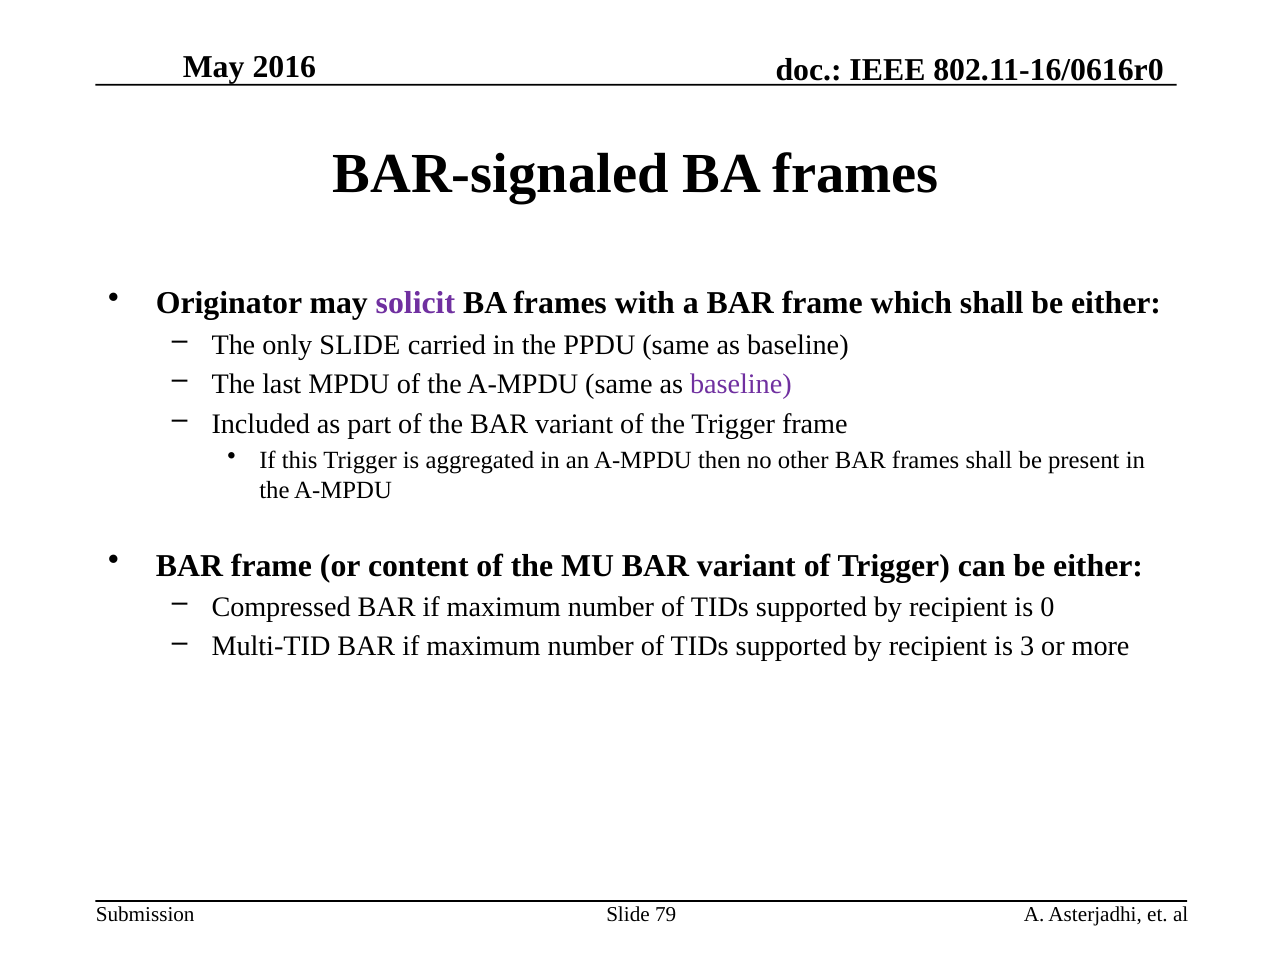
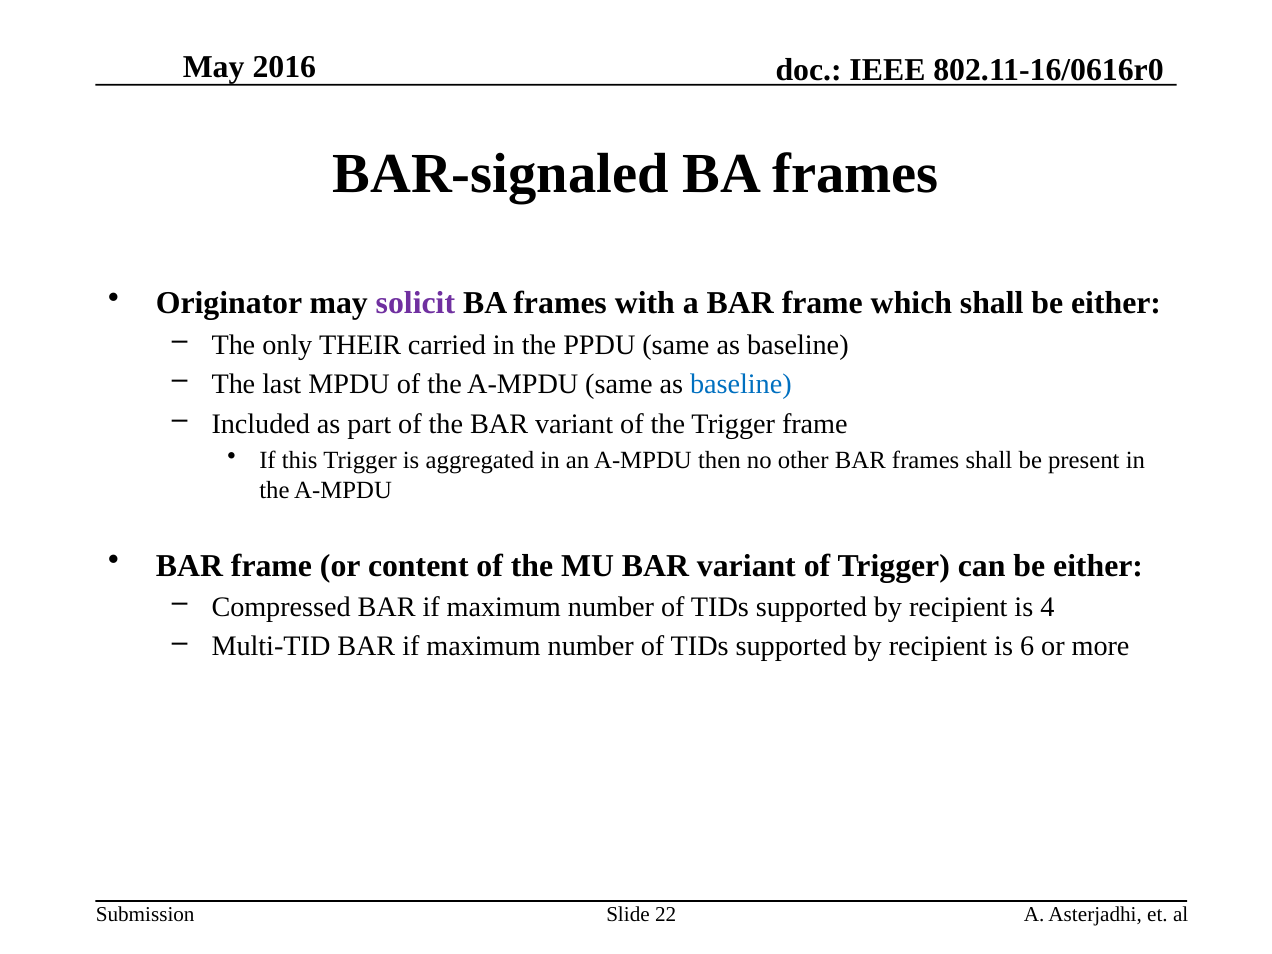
only SLIDE: SLIDE -> THEIR (360, 345)
baseline colour: purple -> blue (741, 384)
0: 0 -> 4 (1047, 607)
3: 3 -> 6 (1027, 647)
79: 79 -> 22 (666, 915)
